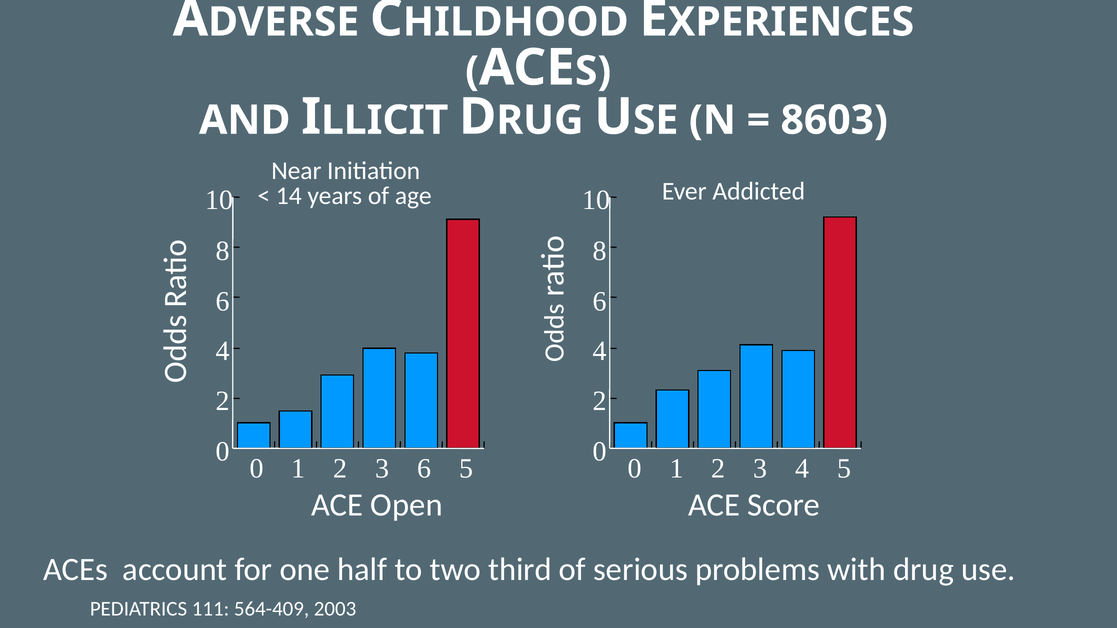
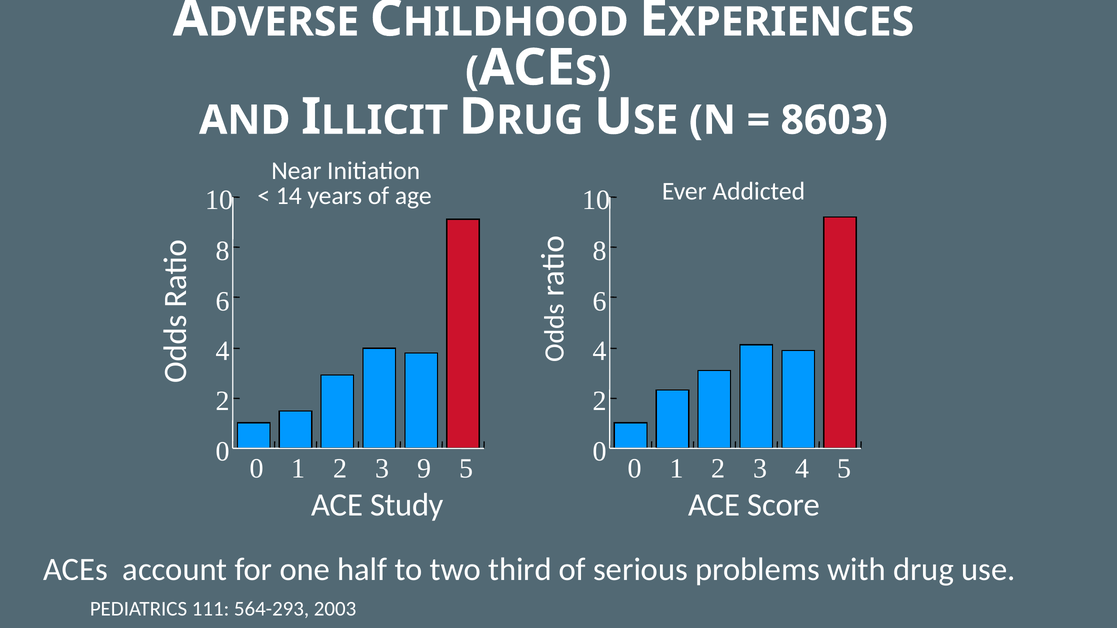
3 6: 6 -> 9 (424, 469)
Open: Open -> Study (407, 505)
564-409: 564-409 -> 564-293 (272, 609)
